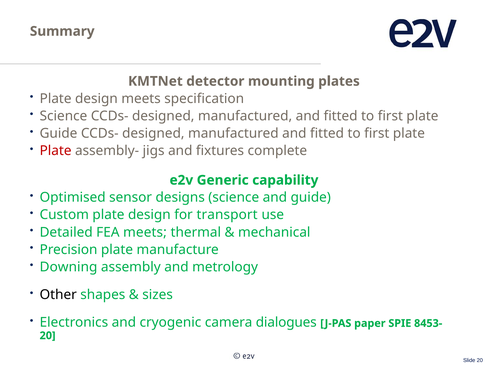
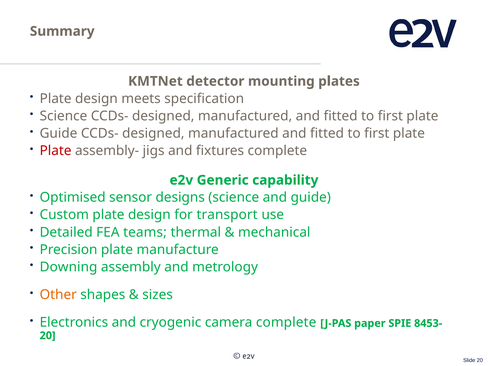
FEA meets: meets -> teams (145, 232)
Other colour: black -> orange (58, 295)
camera dialogues: dialogues -> complete (286, 322)
